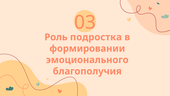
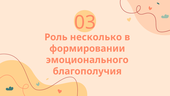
подростка: подростка -> несколько (96, 37)
